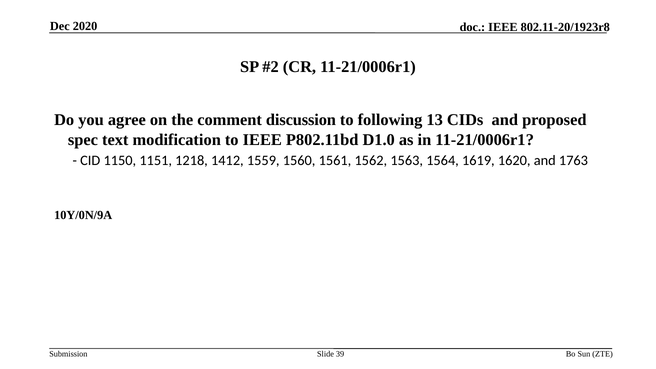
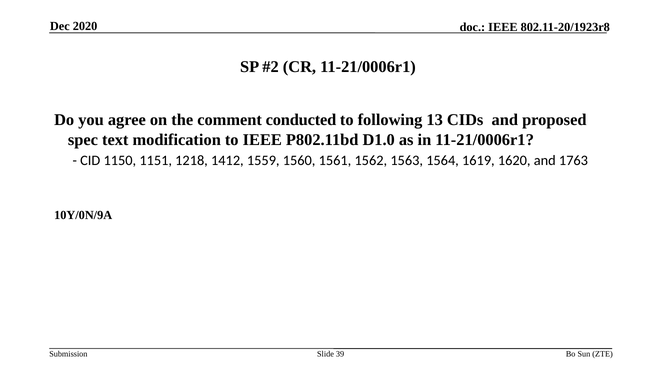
discussion: discussion -> conducted (301, 120)
